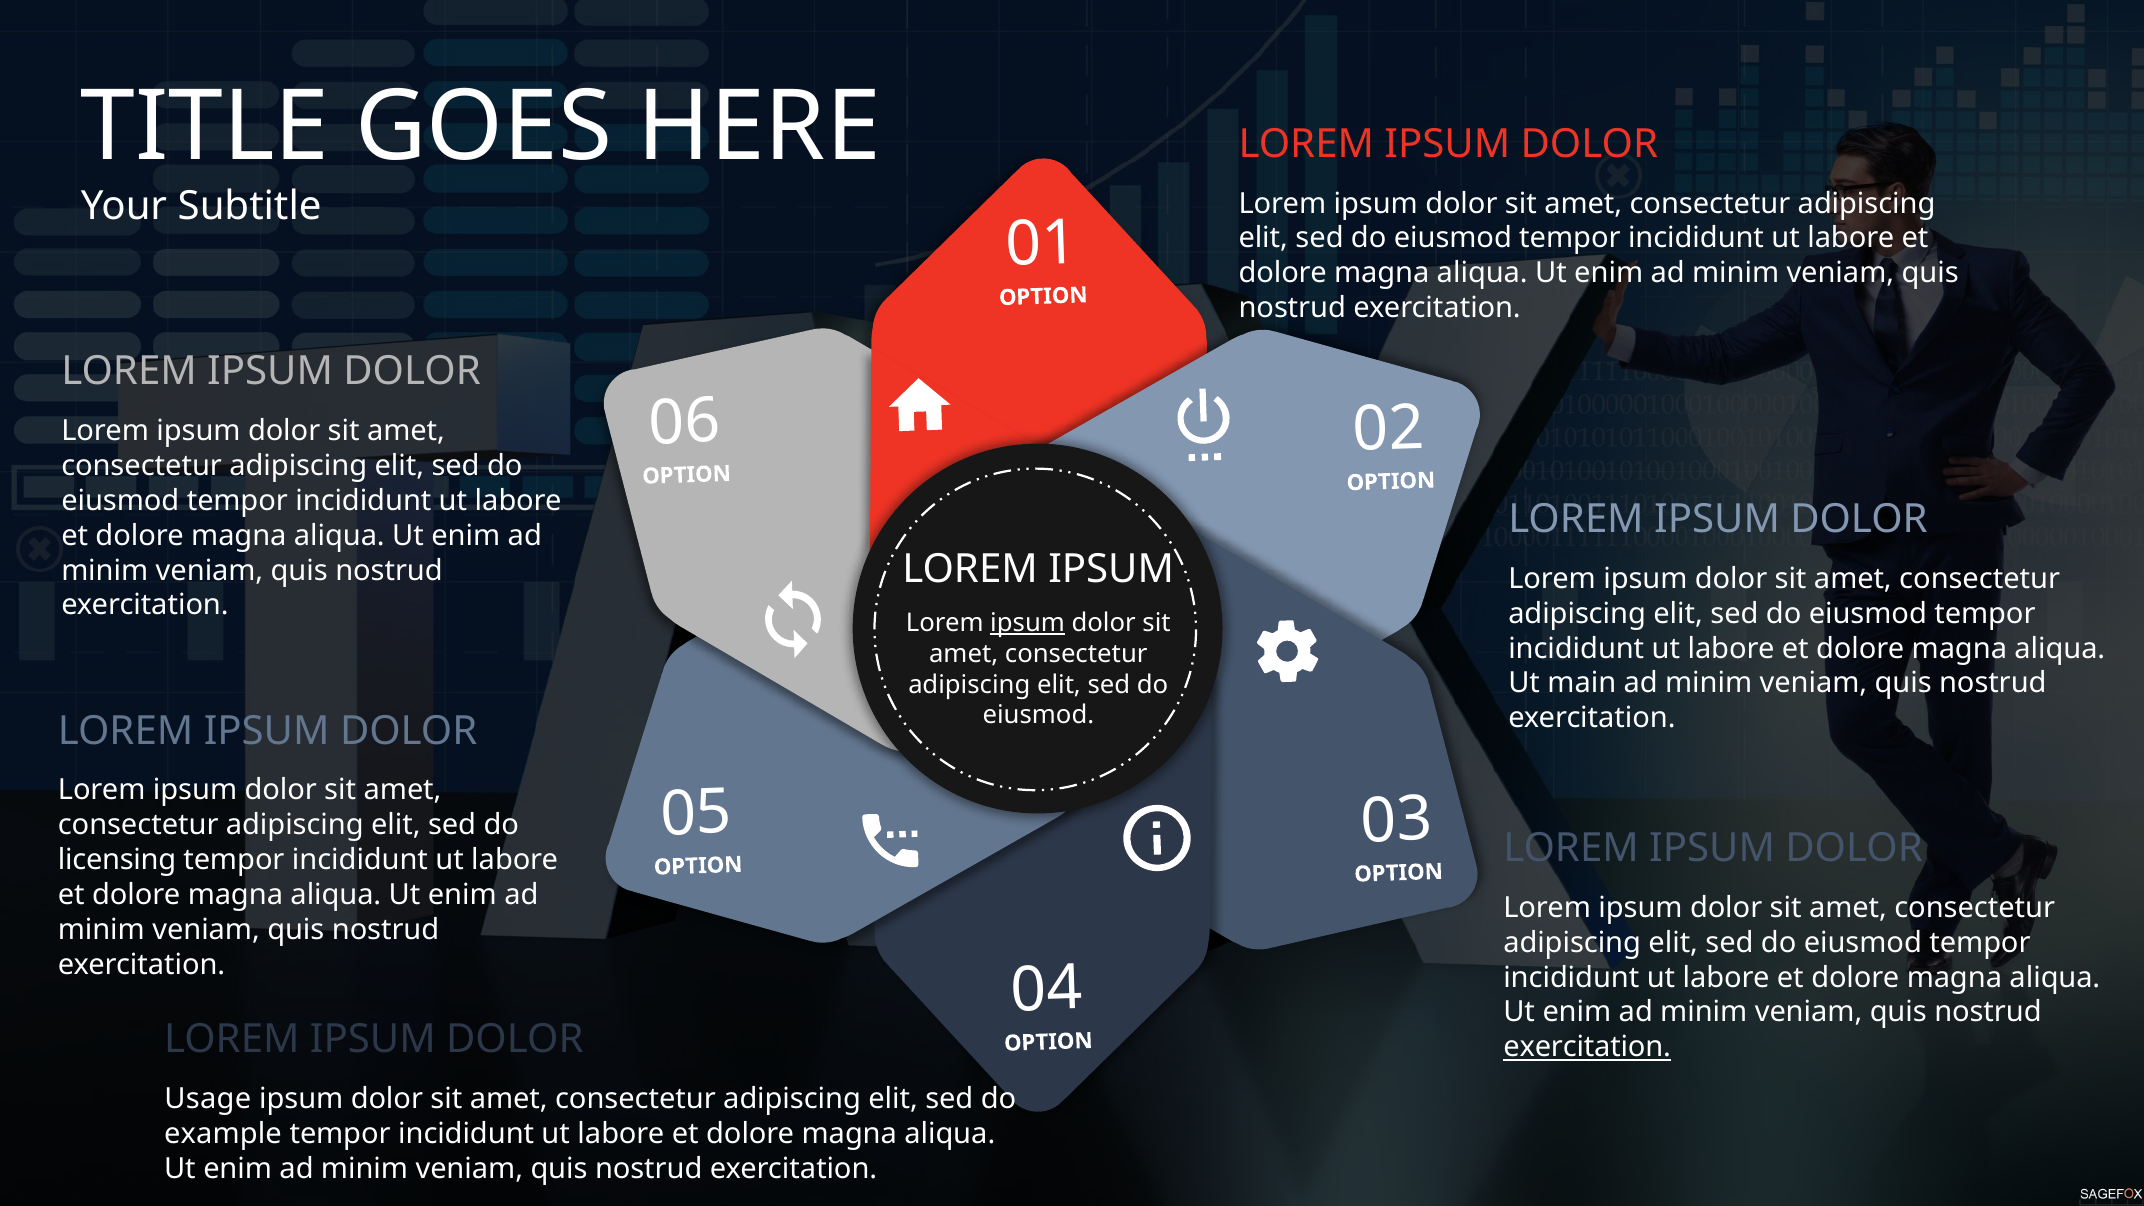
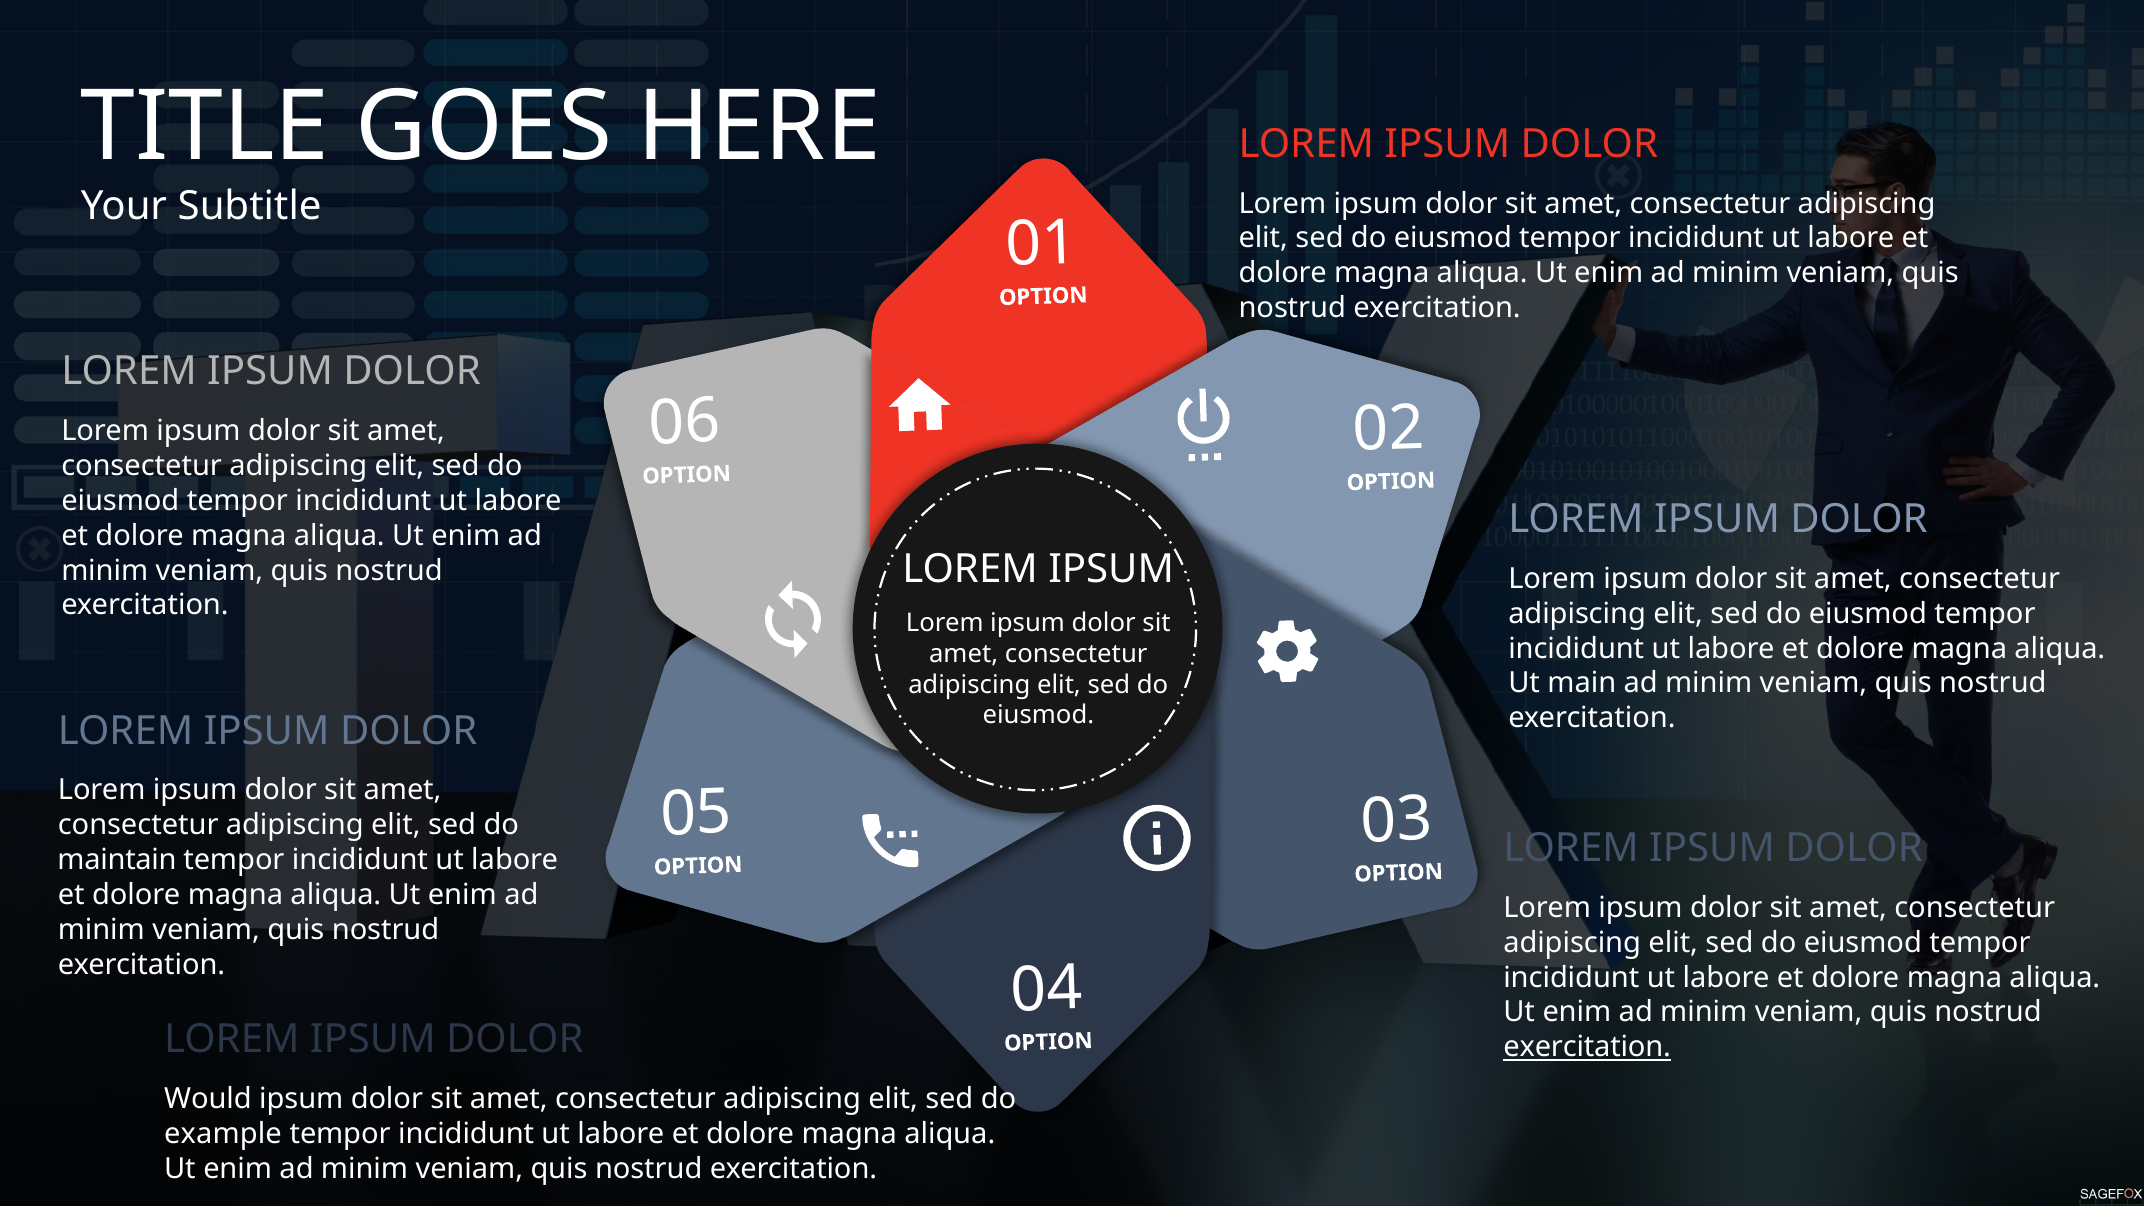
ipsum underline: present -> none (1028, 623)
licensing: licensing -> maintain (117, 860)
Usage: Usage -> Would (208, 1099)
